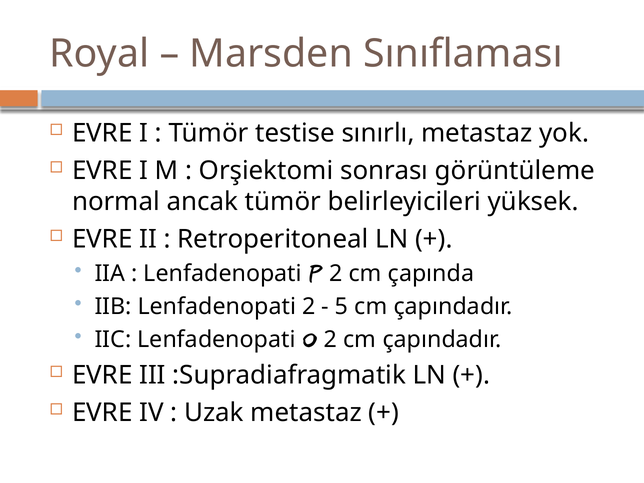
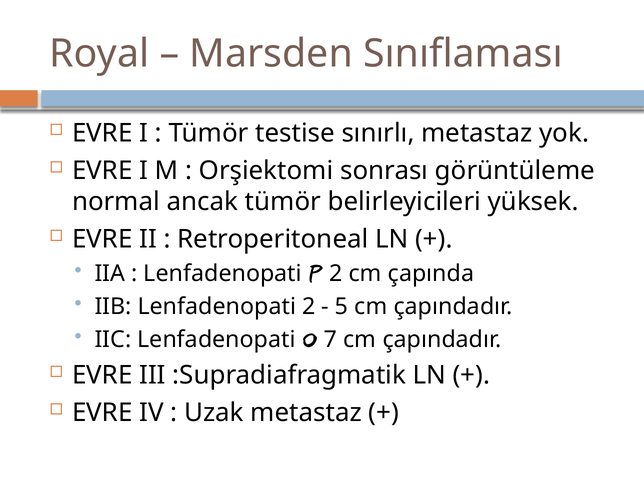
IIC Lenfadenopati 2: 2 -> 7 (331, 339)
